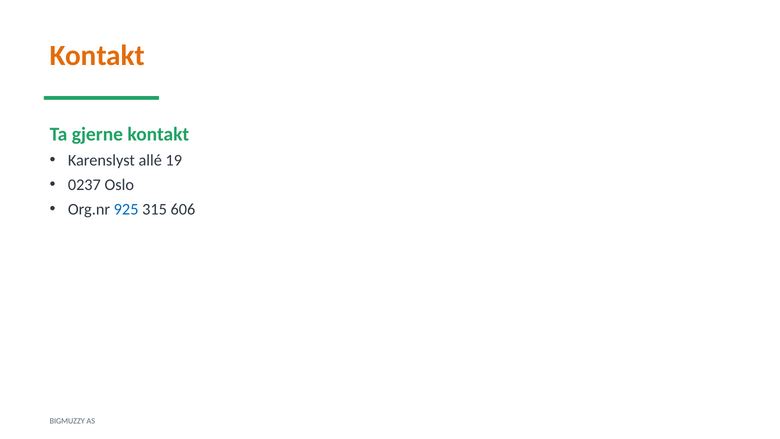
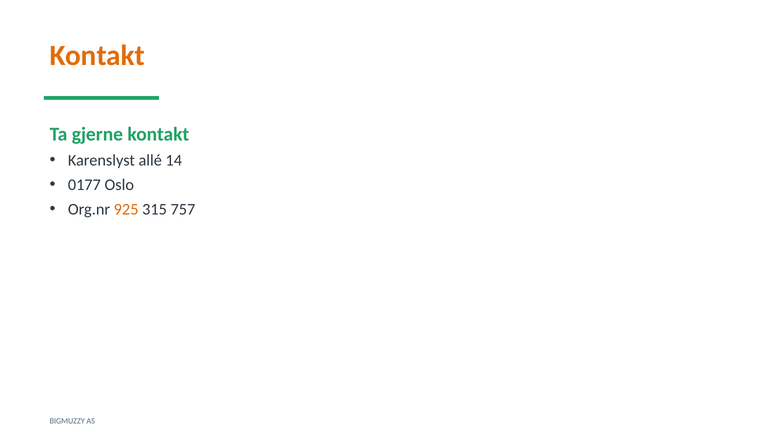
19: 19 -> 14 (174, 160)
0237: 0237 -> 0177 (84, 185)
925 colour: blue -> orange (126, 209)
606: 606 -> 757 (183, 209)
